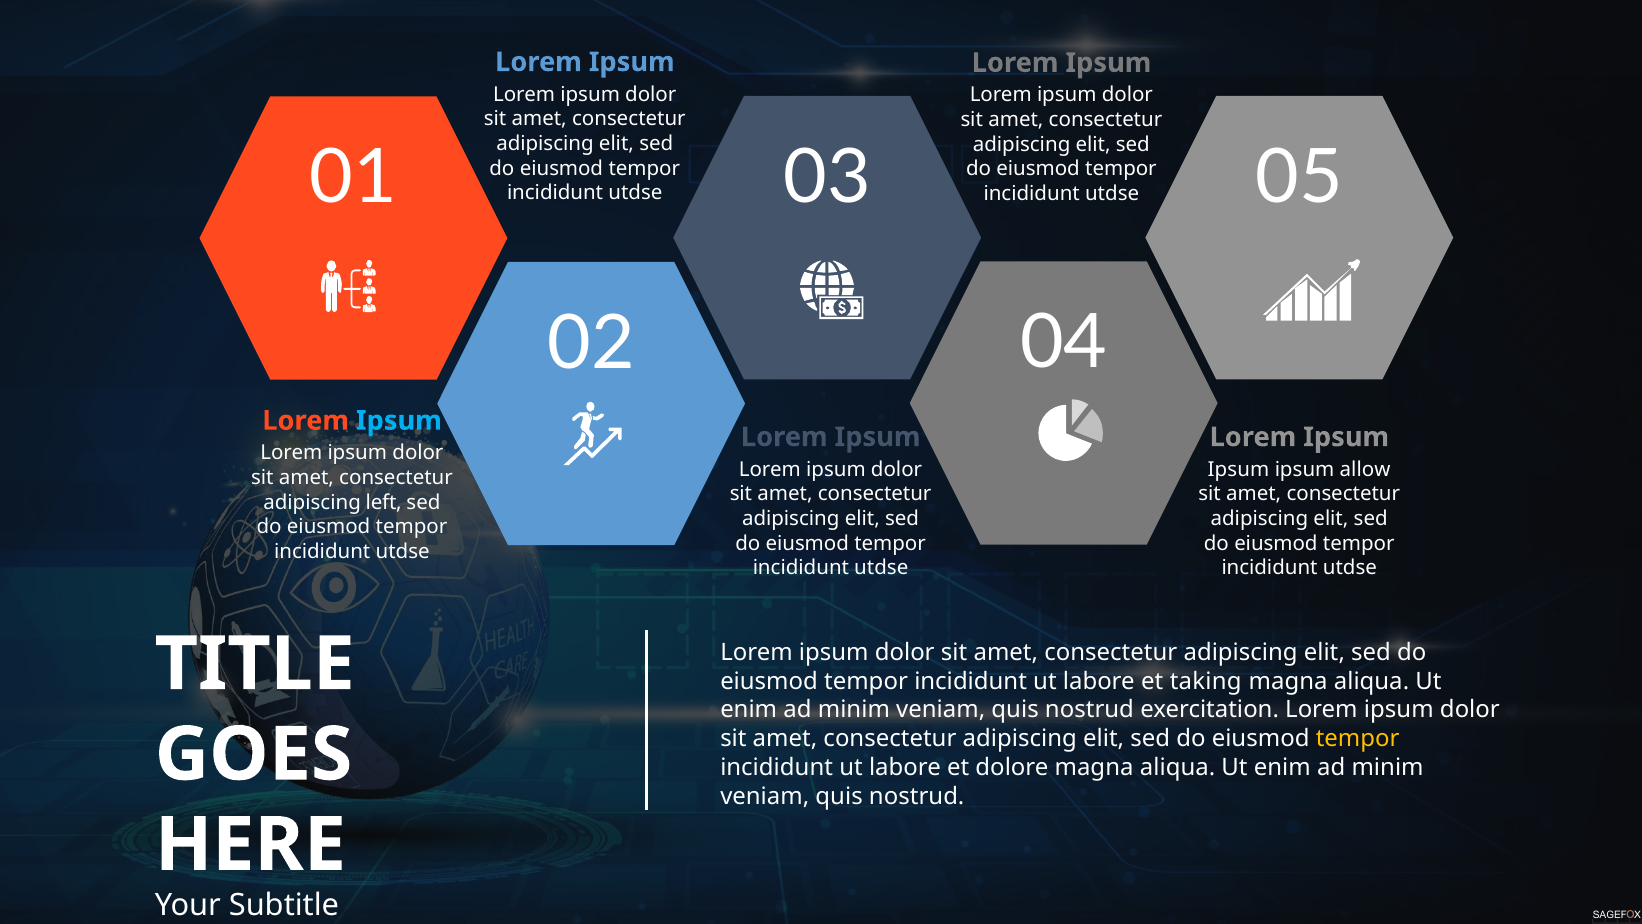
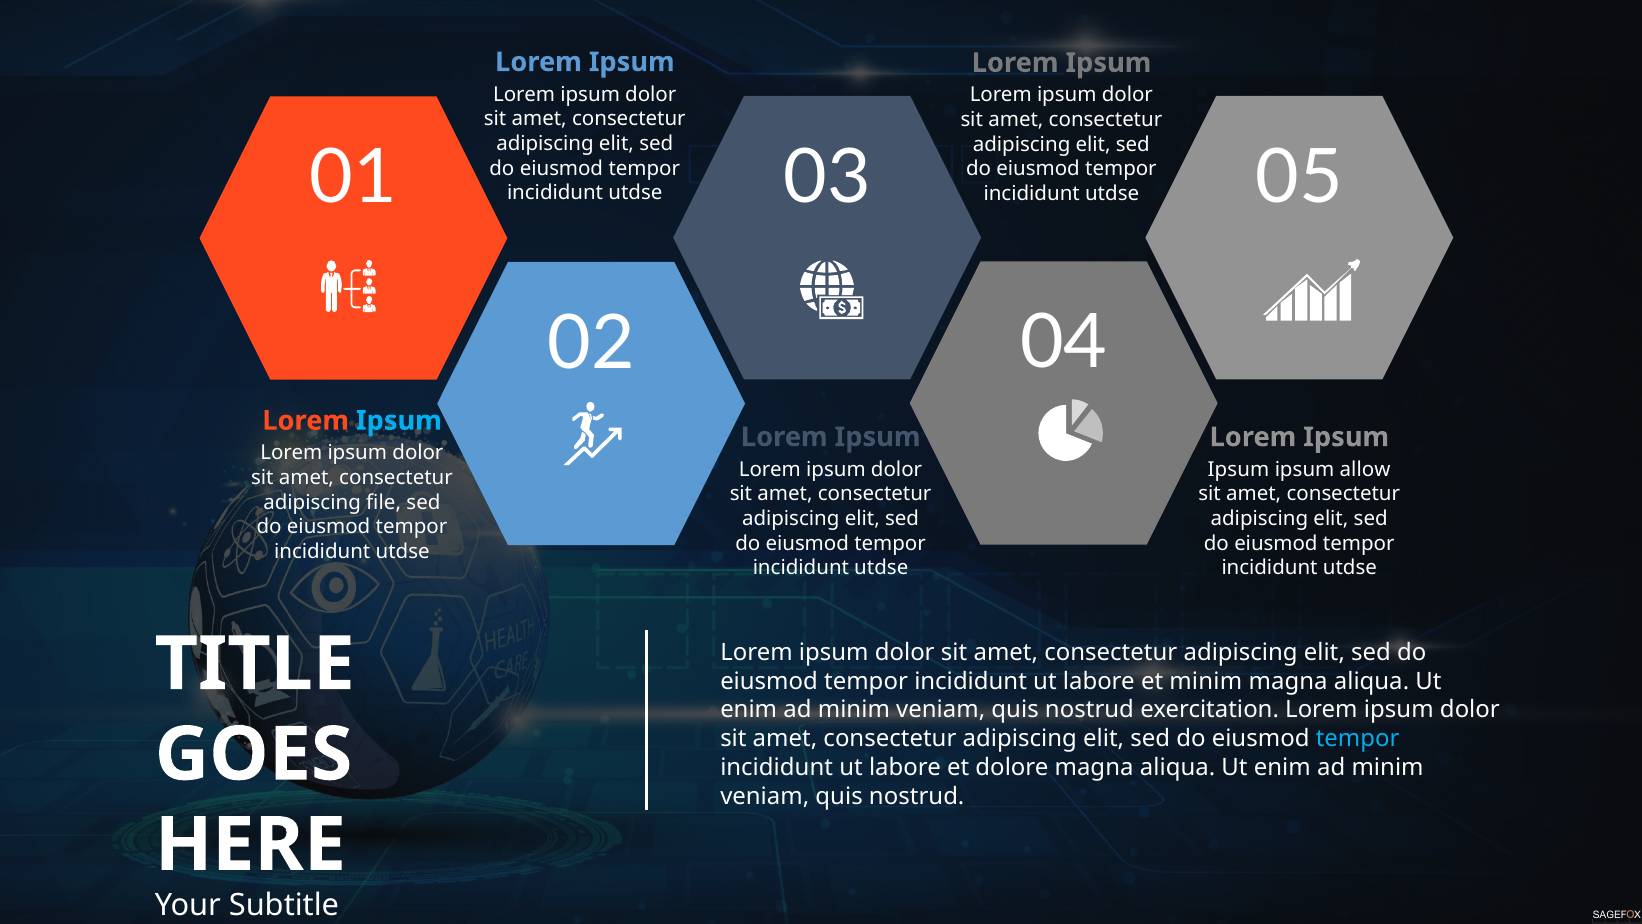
left: left -> file (384, 502)
et taking: taking -> minim (1206, 681)
tempor colour: yellow -> light blue (1358, 738)
